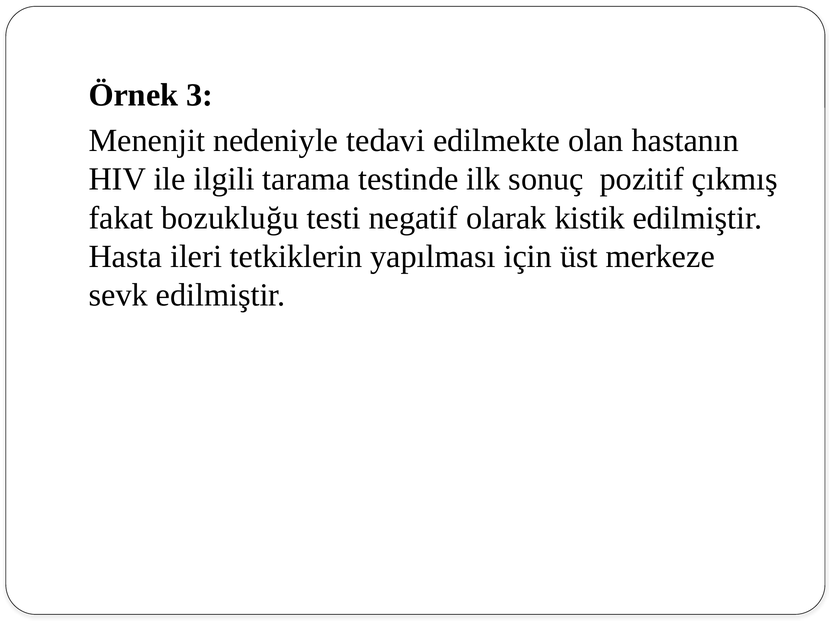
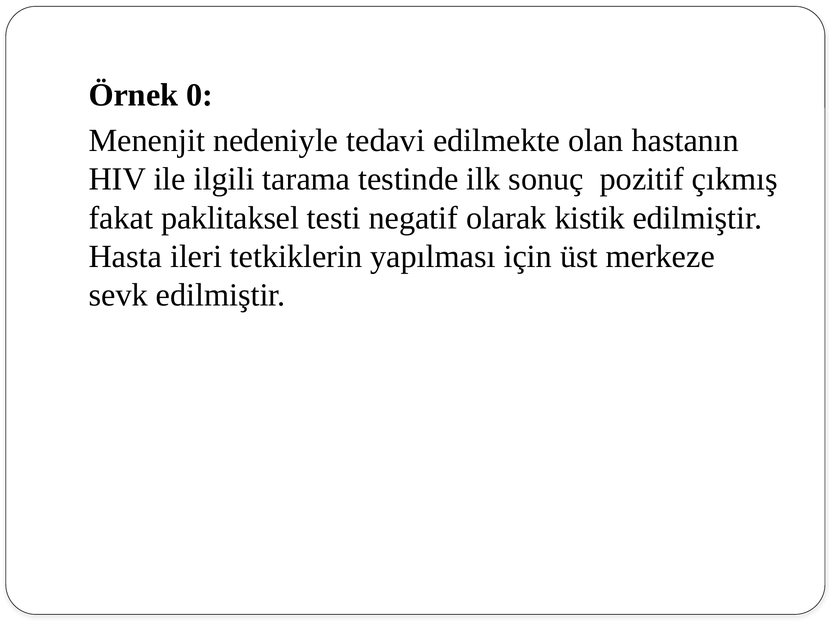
3: 3 -> 0 (200, 95)
bozukluğu: bozukluğu -> paklitaksel (230, 218)
